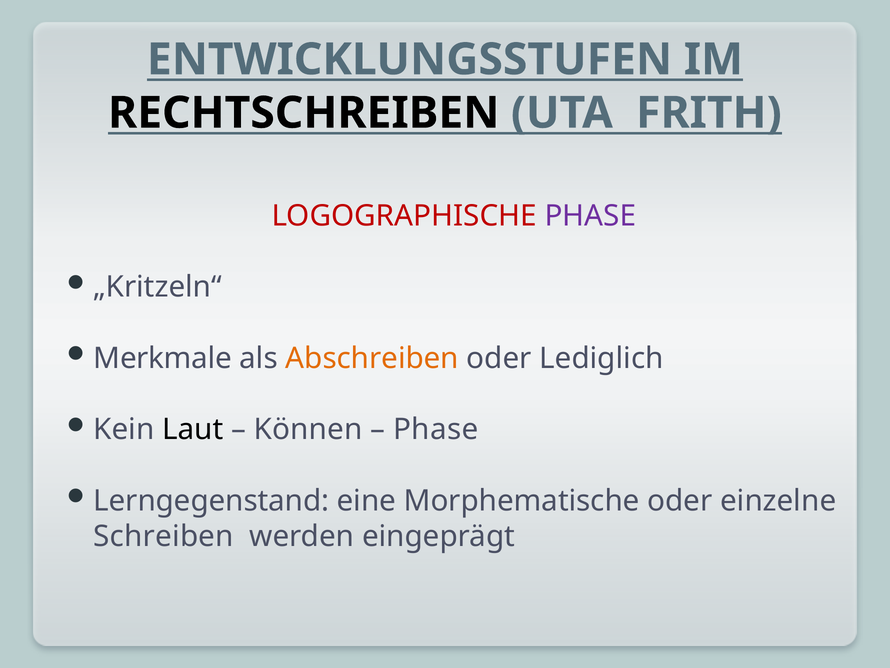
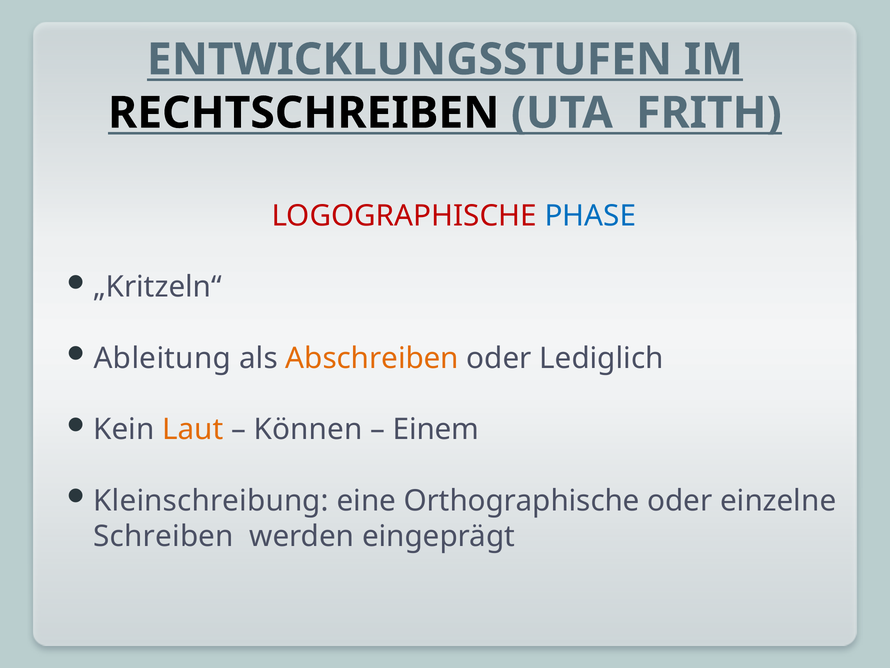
PHASE colour: purple -> blue (590, 216)
Merkmale: Merkmale -> Ableitung (162, 358)
Laut colour: black -> orange (193, 429)
Phase: Phase -> Einem (436, 429)
Lerngegenstand: Lerngegenstand -> Kleinschreibung (211, 500)
Morphematische: Morphematische -> Orthographische (522, 500)
